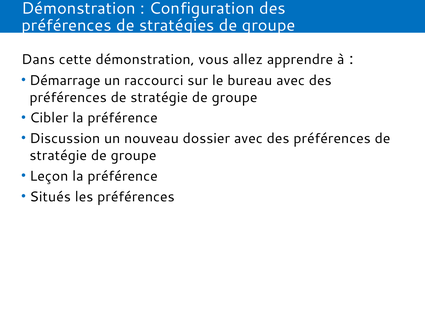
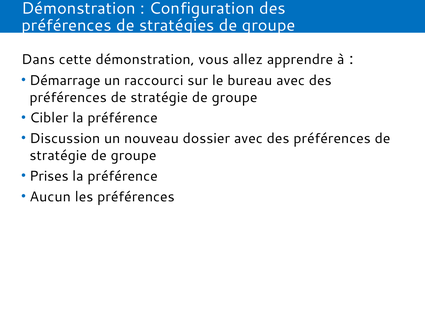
Leçon: Leçon -> Prises (49, 176)
Situés: Situés -> Aucun (50, 197)
